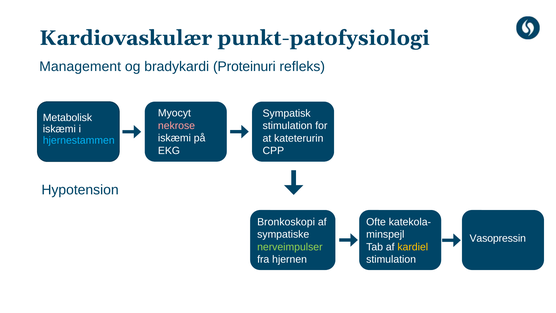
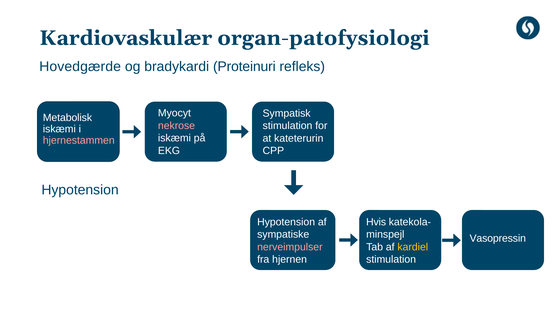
punkt-patofysiologi: punkt-patofysiologi -> organ-patofysiologi (324, 38)
Management: Management -> Hovedgærde (80, 67)
hjernestammen colour: light blue -> pink (79, 140)
Bronkoskopi: Bronkoskopi -> Hypotension (286, 222)
Ofte: Ofte -> Hvis (376, 222)
nerveimpulser colour: light green -> pink (290, 247)
